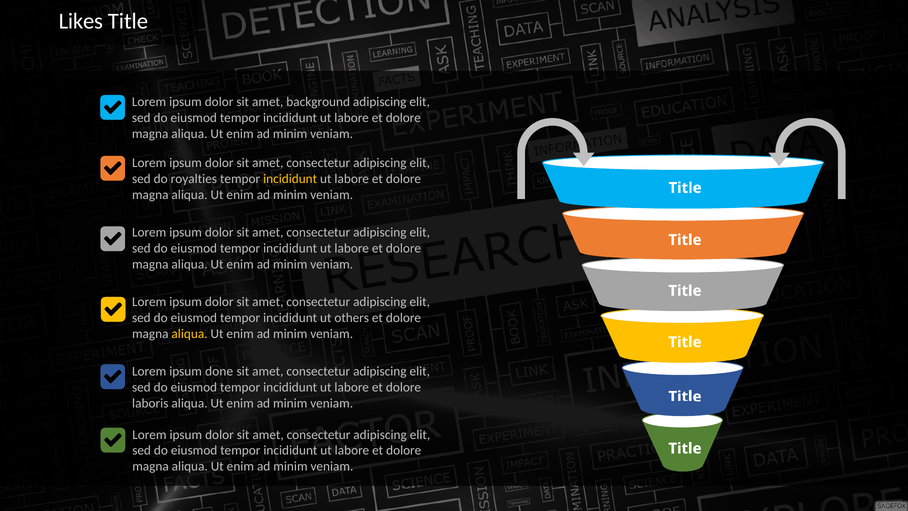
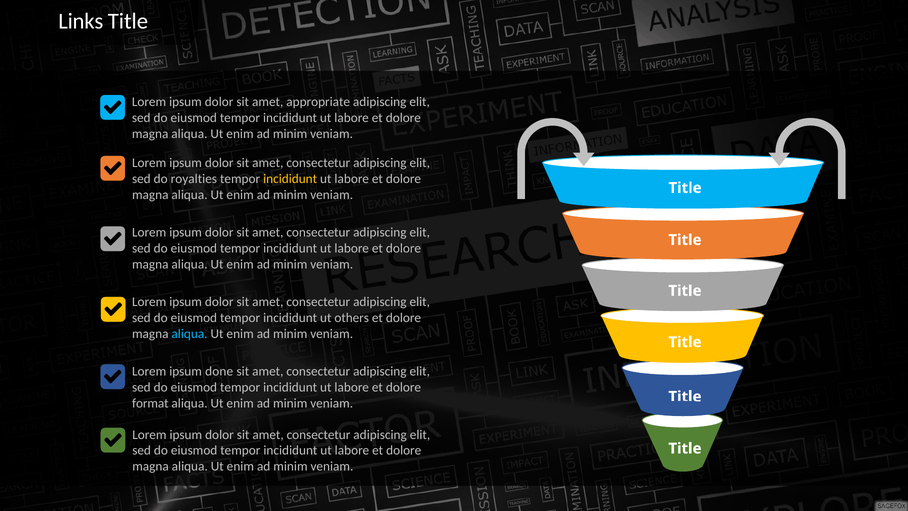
Likes: Likes -> Links (81, 21)
background: background -> appropriate (318, 102)
aliqua colour: yellow -> light blue (190, 334)
laboris: laboris -> format (150, 403)
